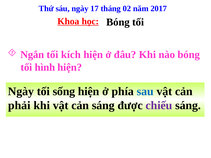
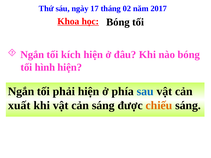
Ngày: Ngày -> Ngắn (21, 92)
sống: sống -> phải (64, 92)
phải: phải -> xuất (19, 106)
chiếu colour: purple -> orange (159, 106)
